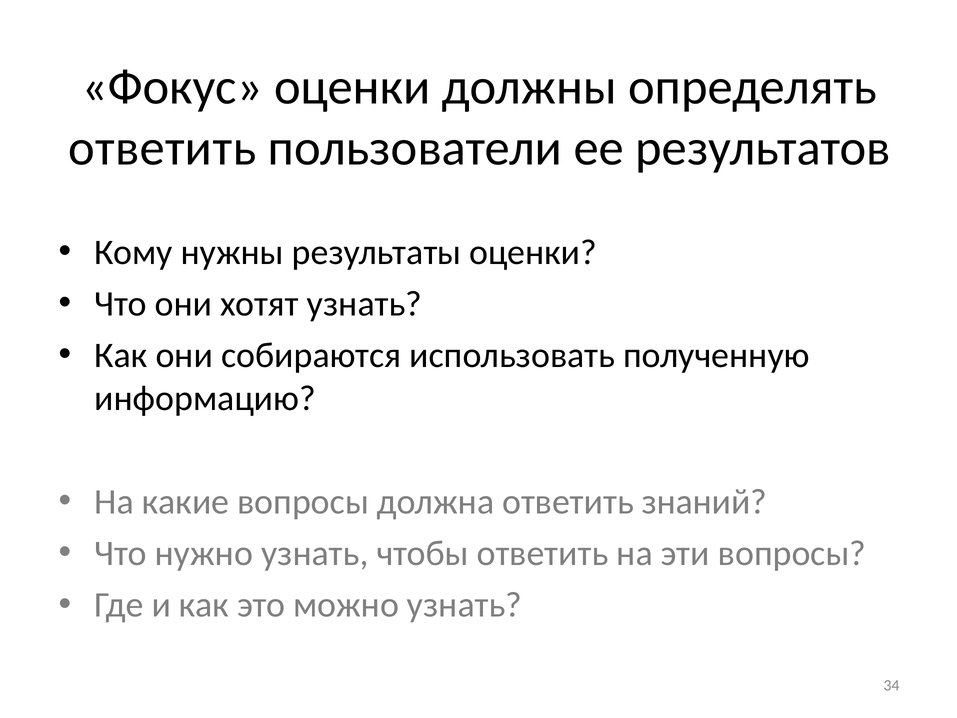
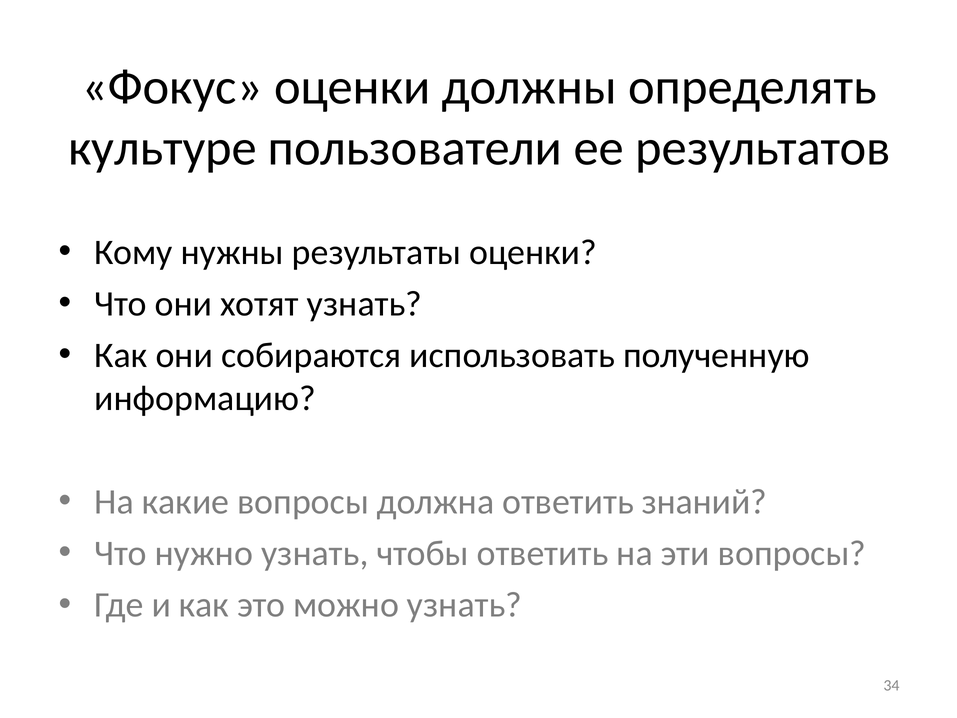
ответить: ответить -> культуре (162, 148)
